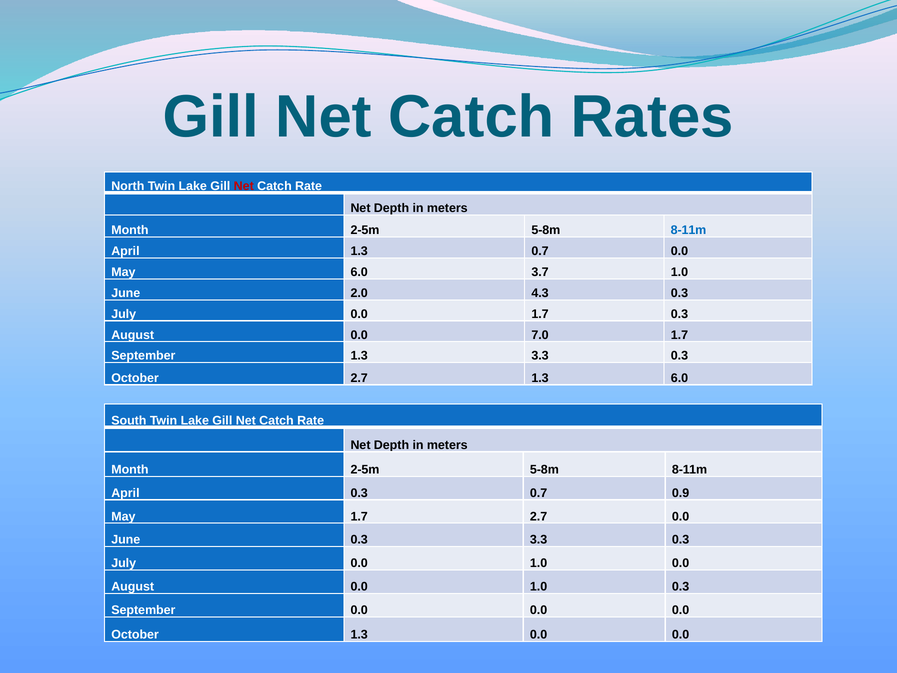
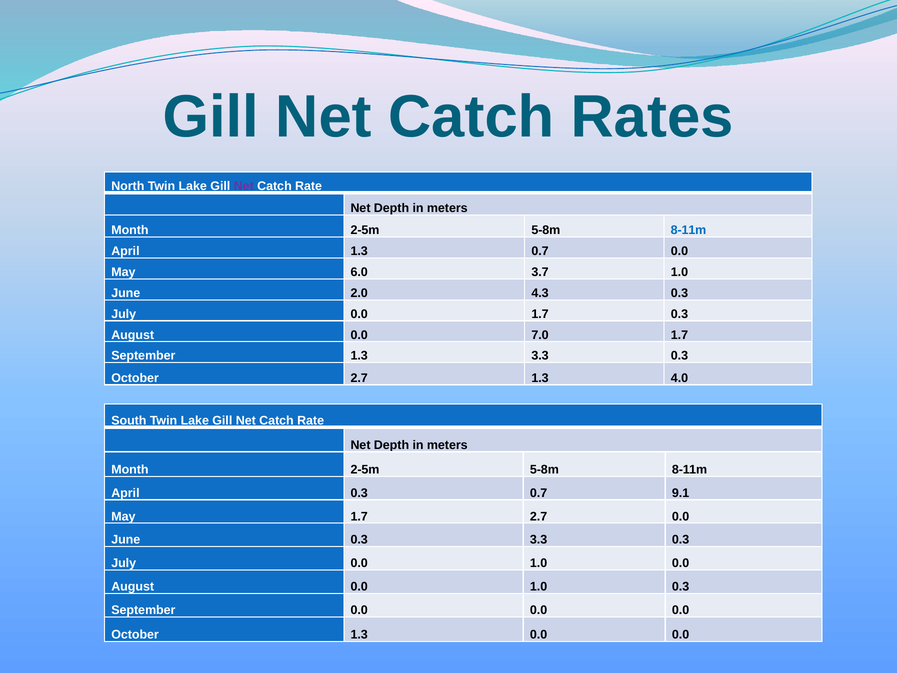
Net colour: red -> purple (244, 186)
1.3 6.0: 6.0 -> 4.0 (679, 378)
0.9: 0.9 -> 9.1 (681, 493)
